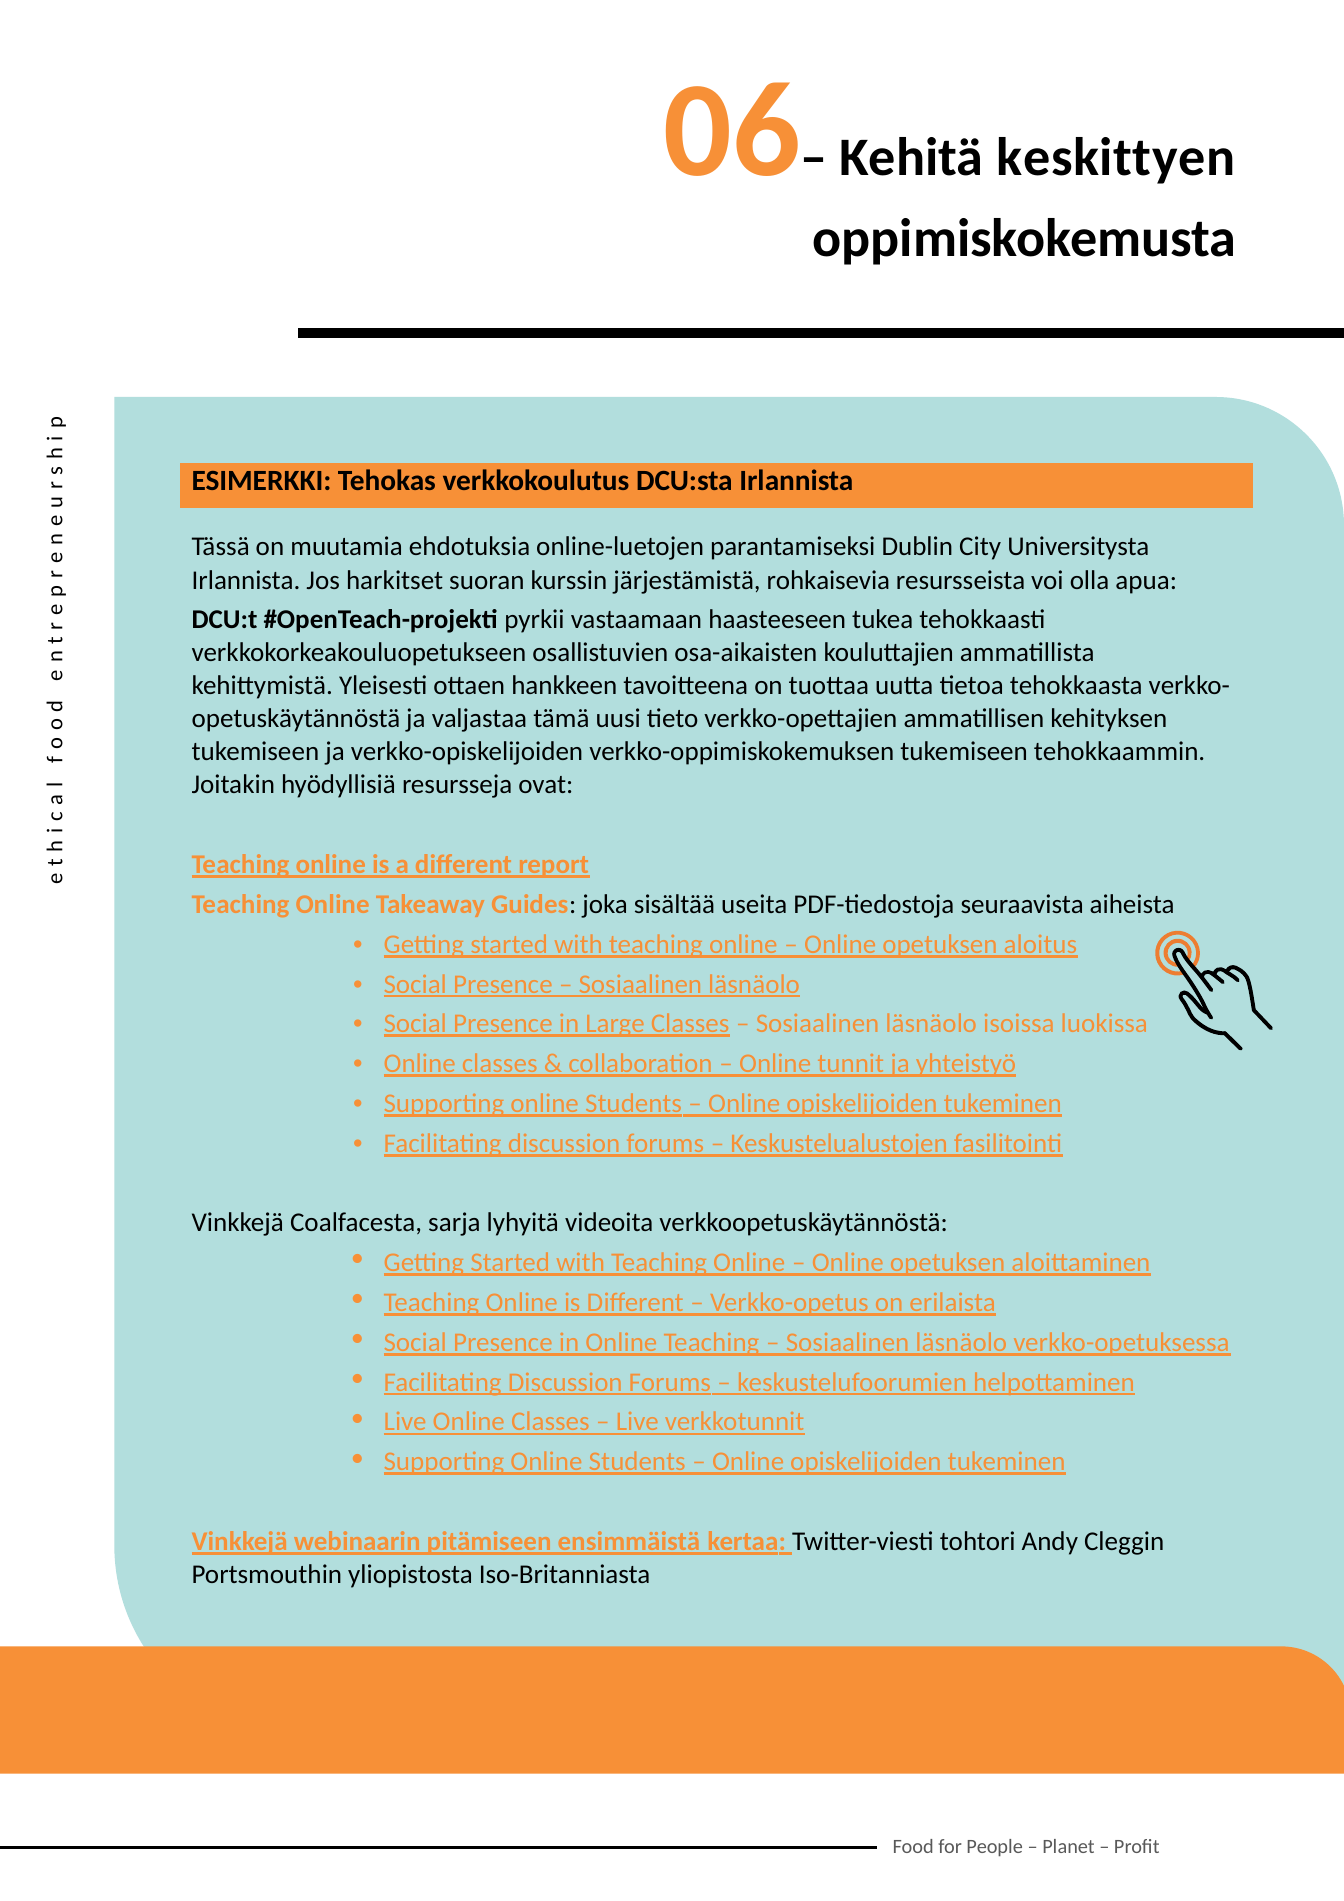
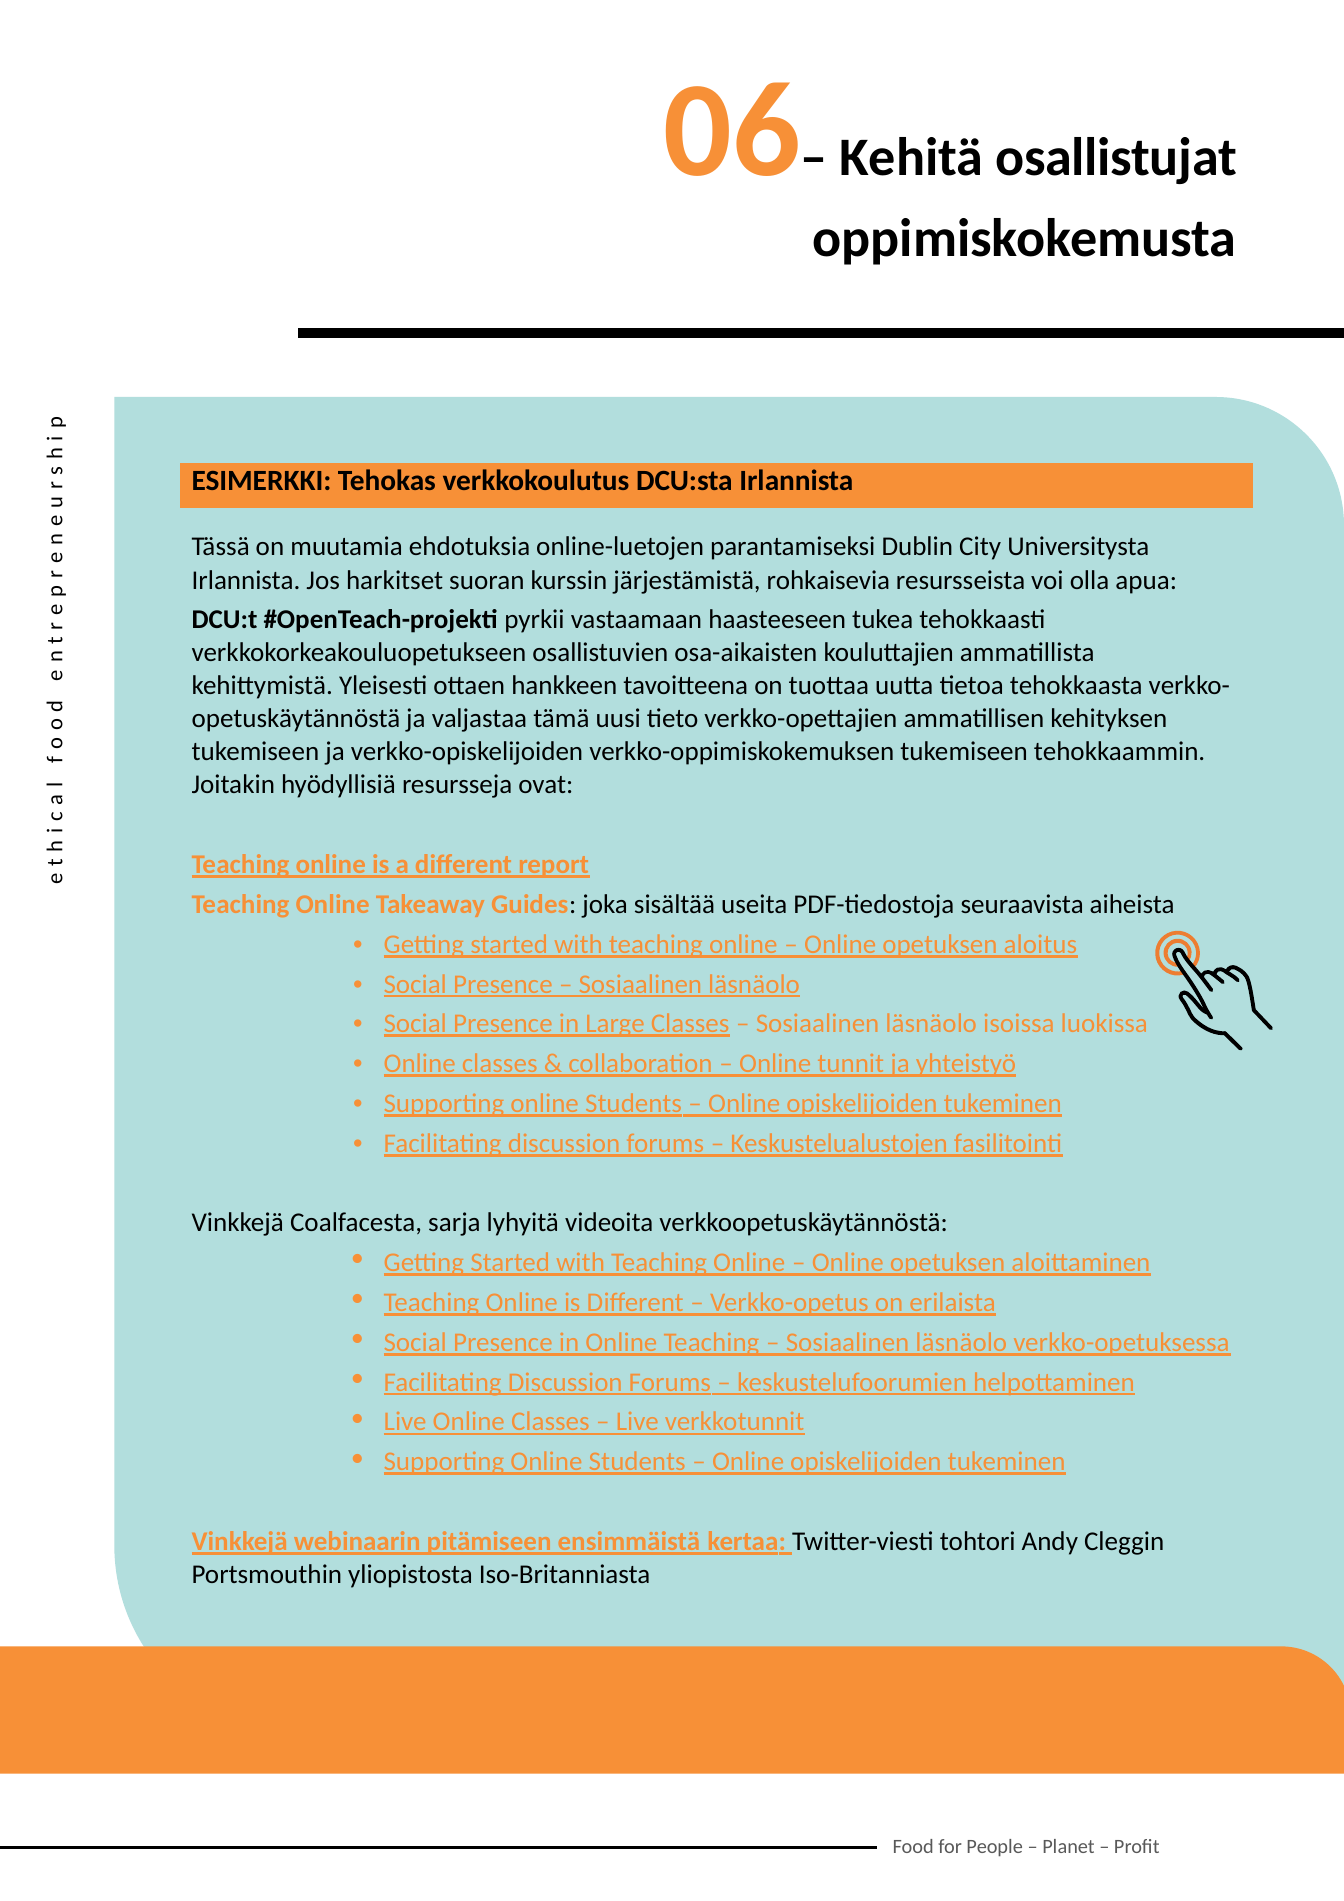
keskittyen: keskittyen -> osallistujat (1116, 157)
